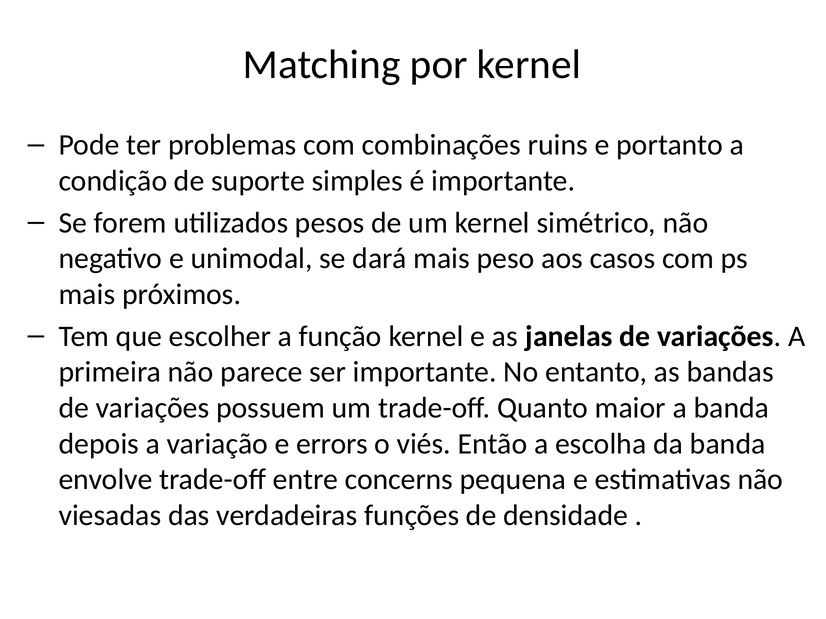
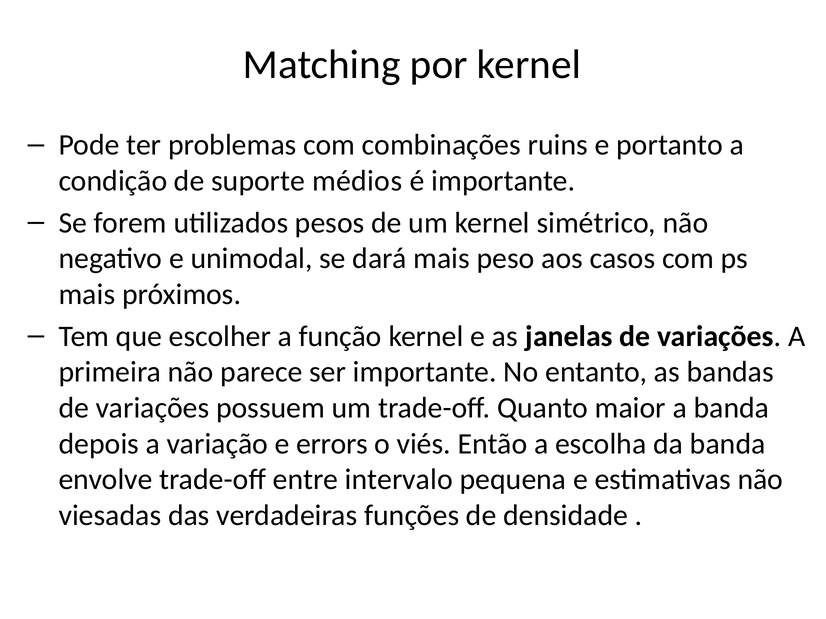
simples: simples -> médios (357, 181)
concerns: concerns -> intervalo (399, 480)
